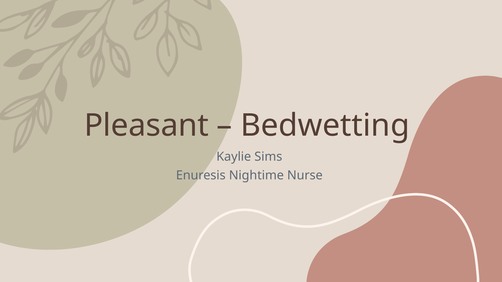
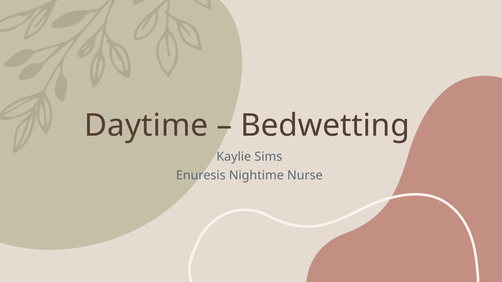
Pleasant: Pleasant -> Daytime (146, 125)
